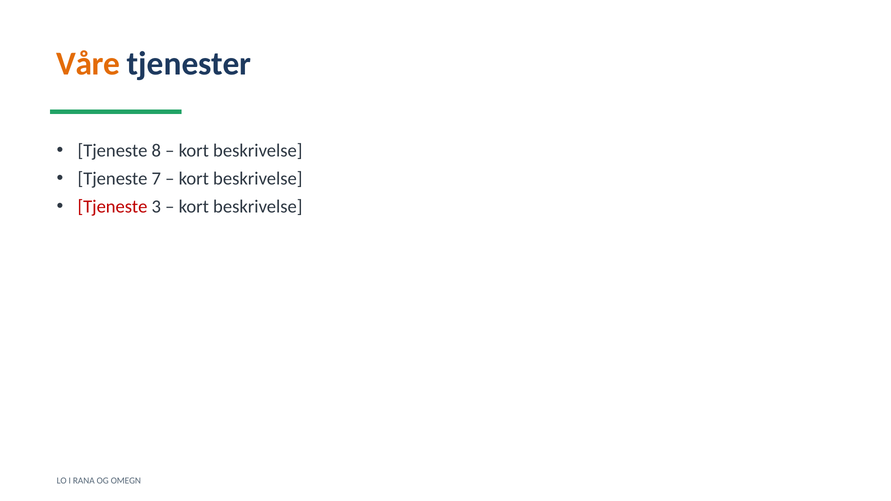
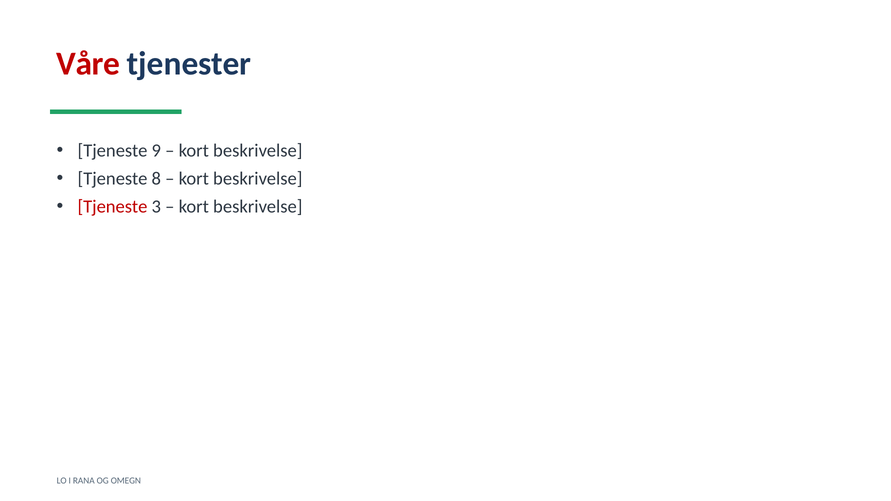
Våre colour: orange -> red (88, 64)
8: 8 -> 9 (156, 151)
7: 7 -> 8 (156, 179)
